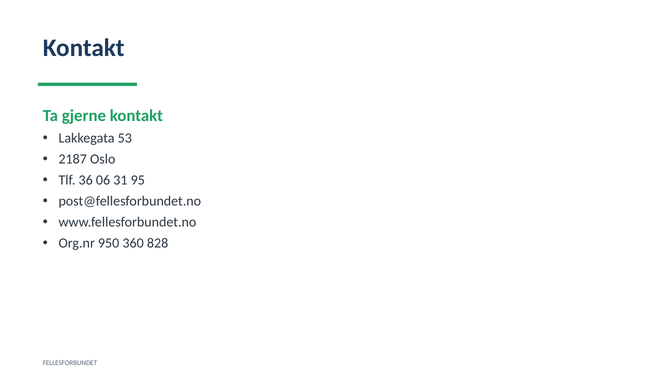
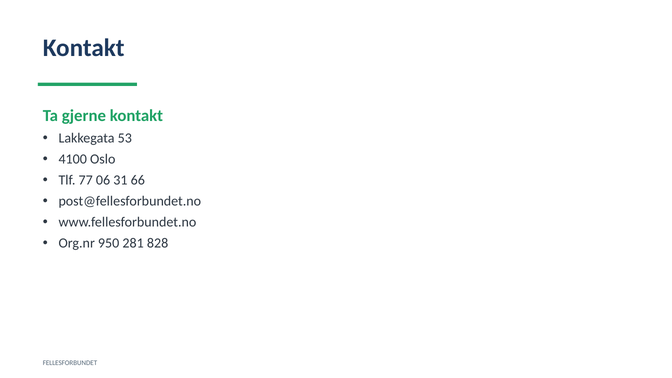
2187: 2187 -> 4100 (73, 159)
36: 36 -> 77 (86, 180)
95: 95 -> 66 (138, 180)
360: 360 -> 281 (133, 243)
